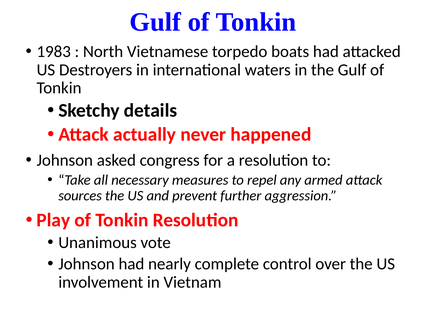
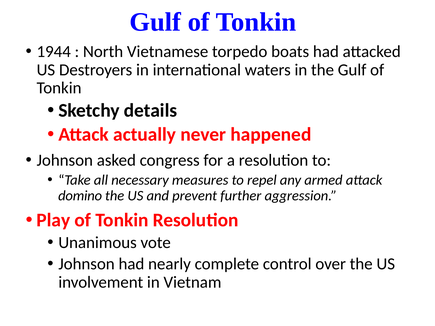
1983: 1983 -> 1944 (54, 52)
sources: sources -> domino (80, 196)
